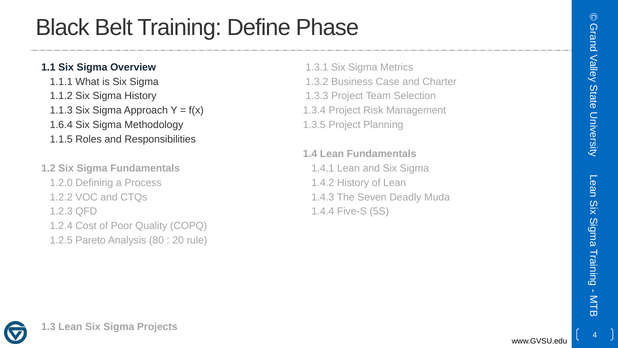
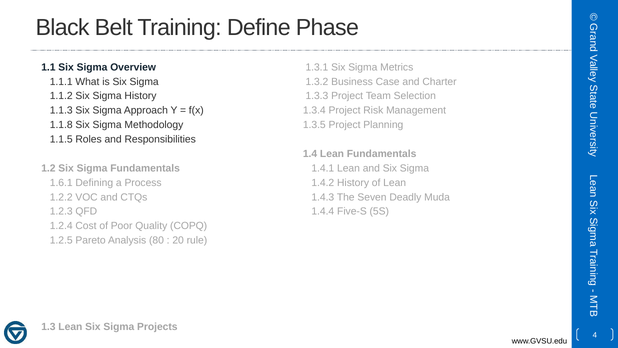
1.6.4: 1.6.4 -> 1.1.8 (61, 125)
1.2.0: 1.2.0 -> 1.6.1 (61, 182)
